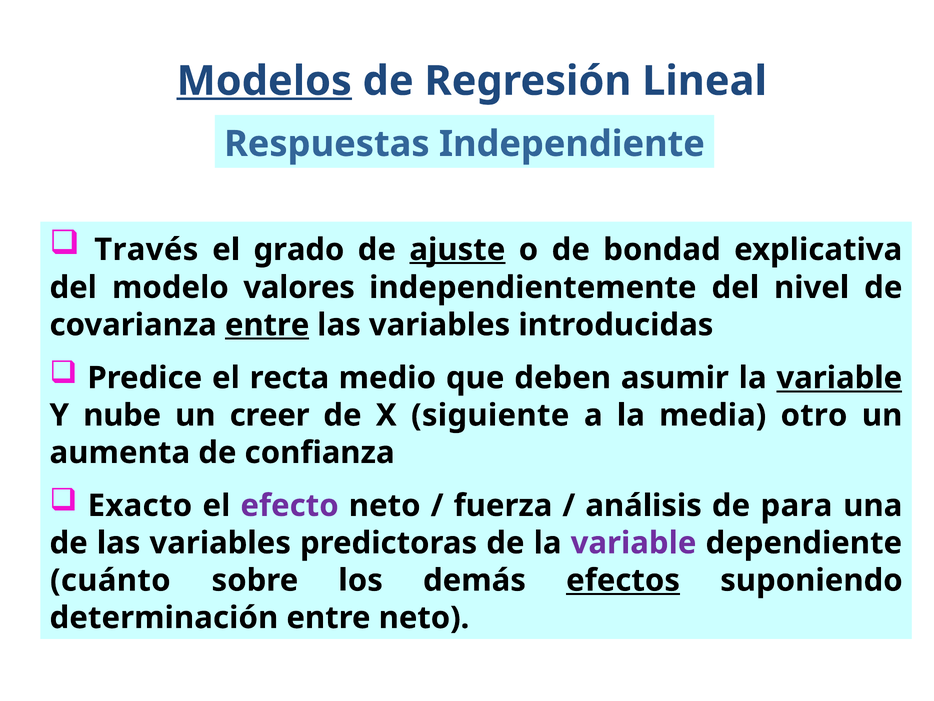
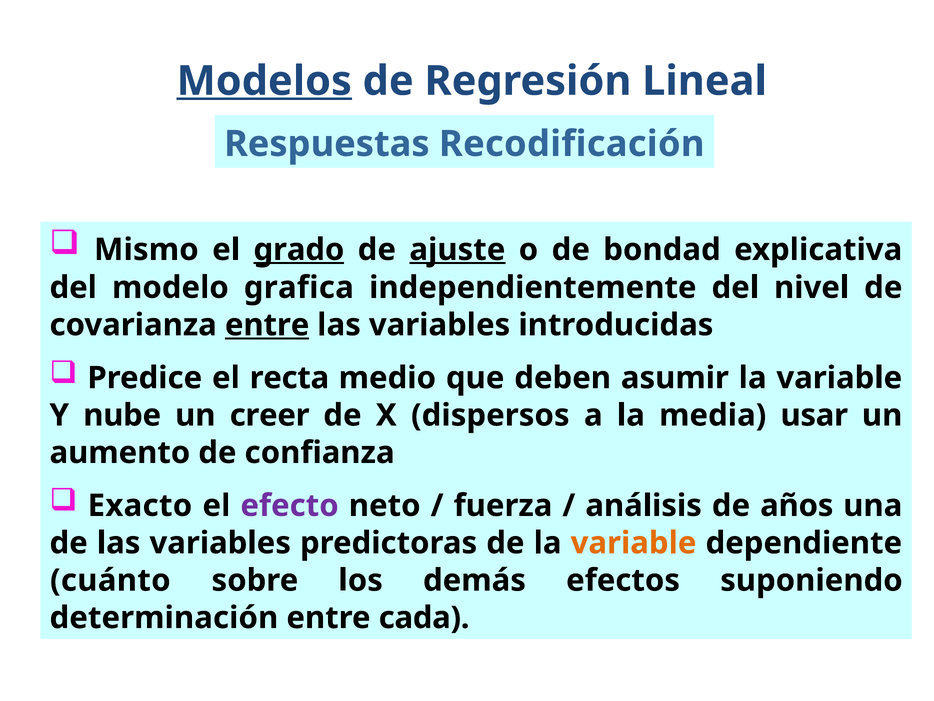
Independiente: Independiente -> Recodificación (572, 144)
Través: Través -> Mismo (146, 250)
grado underline: none -> present (299, 250)
valores: valores -> grafica (299, 287)
variable underline: present -> none (839, 378)
siguiente: siguiente -> dispersos (490, 415)
otro: otro -> usar (814, 415)
aumenta: aumenta -> aumento (120, 452)
para: para -> años (797, 505)
variable colour: purple -> orange (634, 543)
efectos underline: present -> none (623, 580)
entre neto: neto -> cada (424, 617)
